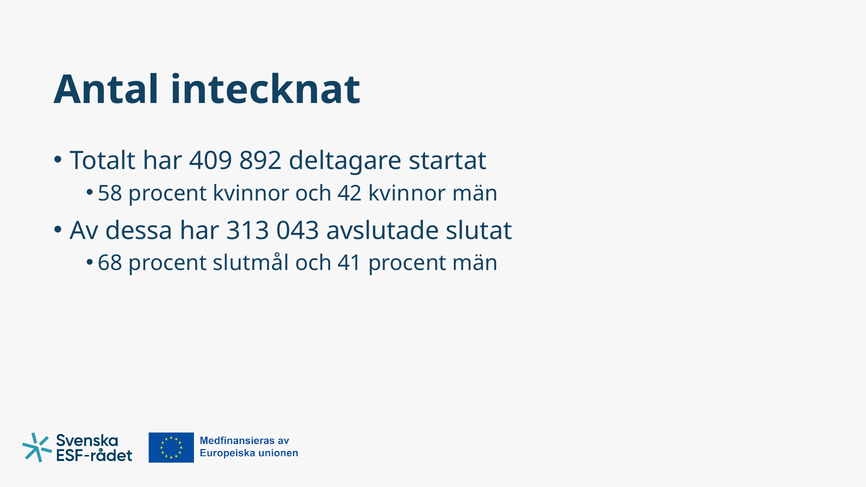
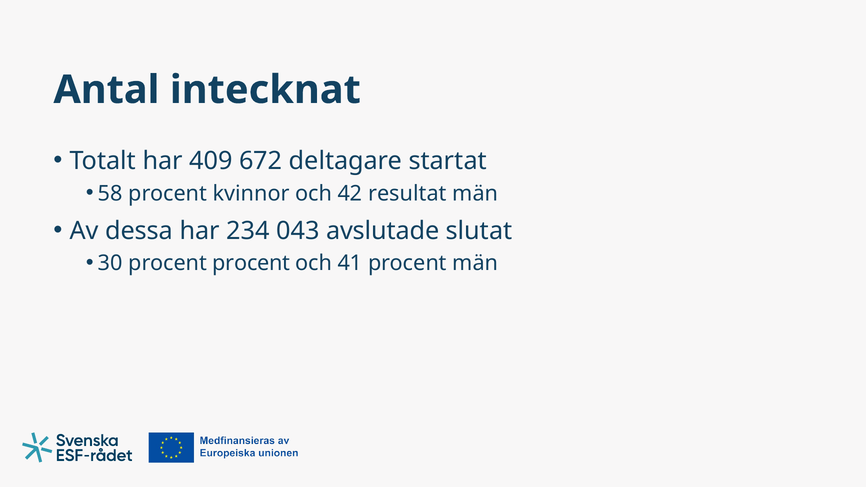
892: 892 -> 672 (261, 161)
42 kvinnor: kvinnor -> resultat (407, 193)
313: 313 -> 234 (248, 231)
68: 68 -> 30 (110, 263)
procent slutmål: slutmål -> procent (251, 263)
